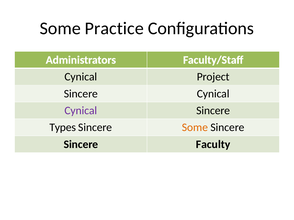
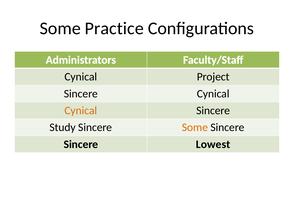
Cynical colour: purple -> orange (81, 111)
Types: Types -> Study (63, 128)
Faculty: Faculty -> Lowest (213, 145)
